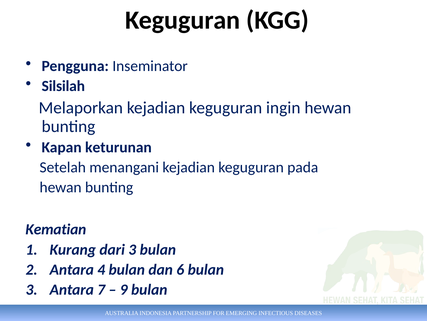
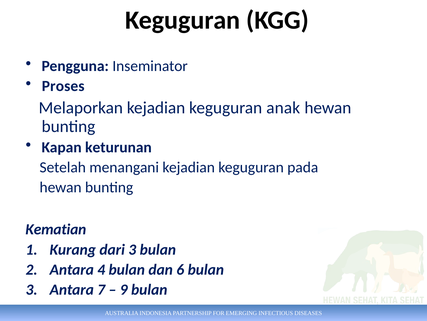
Silsilah: Silsilah -> Proses (63, 86)
ingin: ingin -> anak (283, 108)
